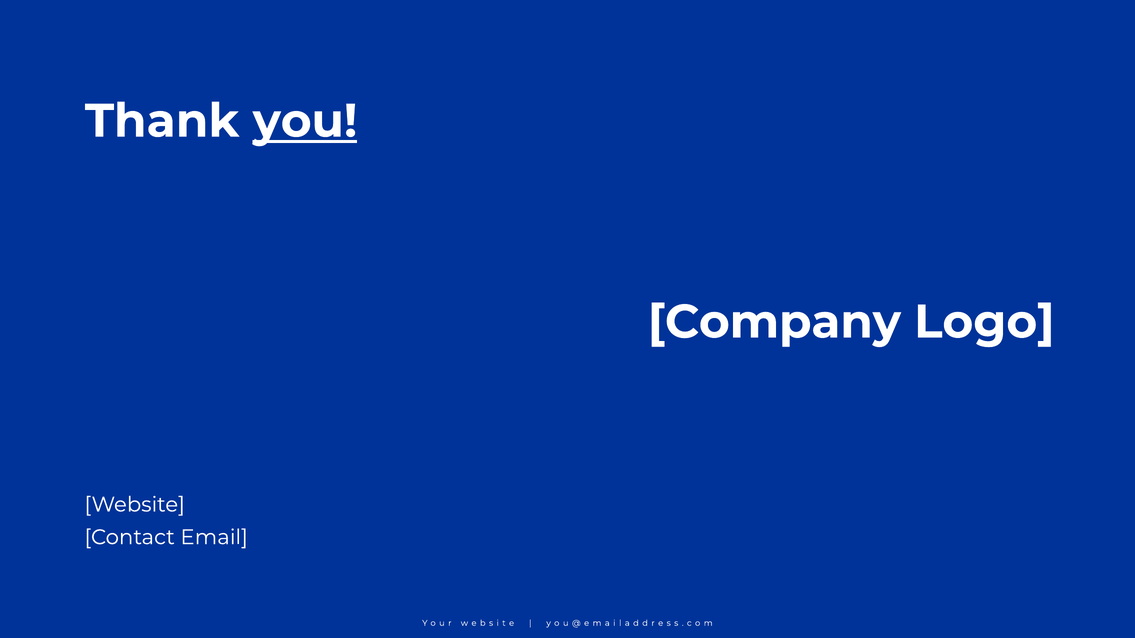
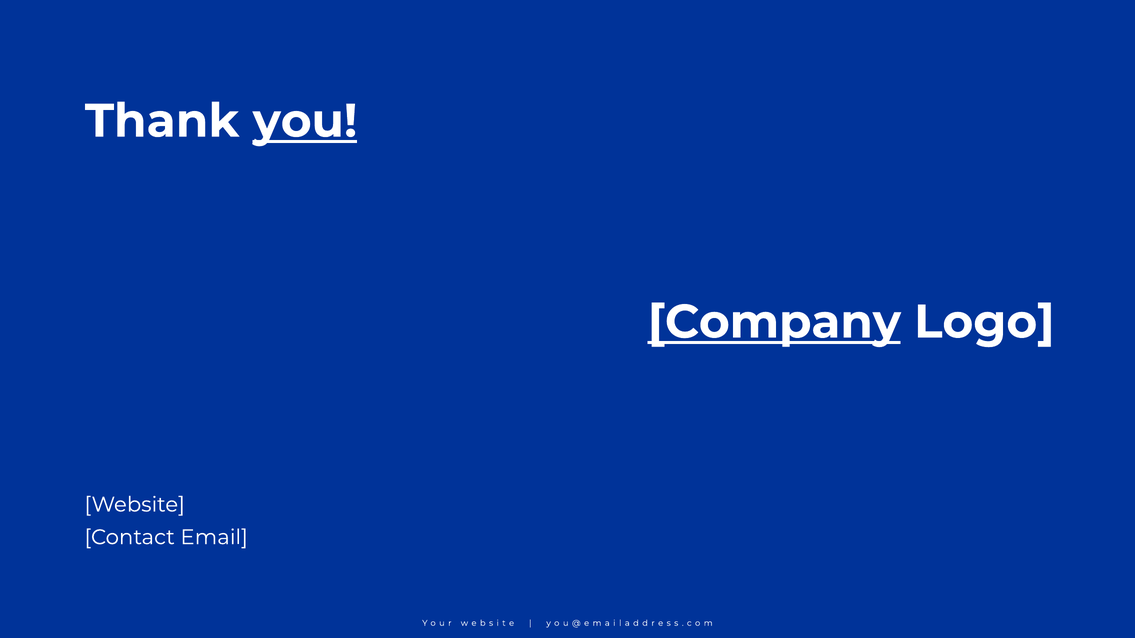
Company underline: none -> present (774, 322)
